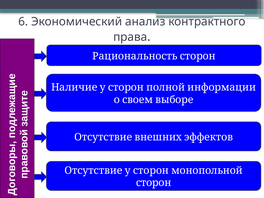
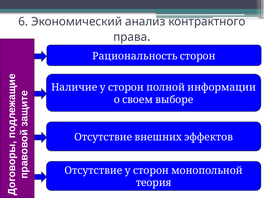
сторон: сторон -> теория (154, 183)
